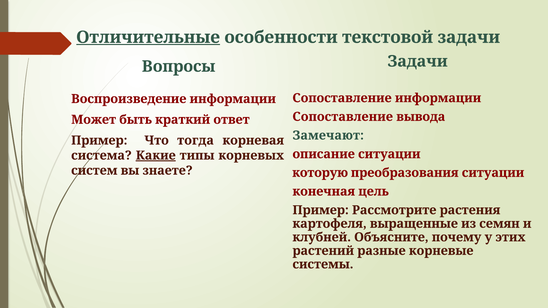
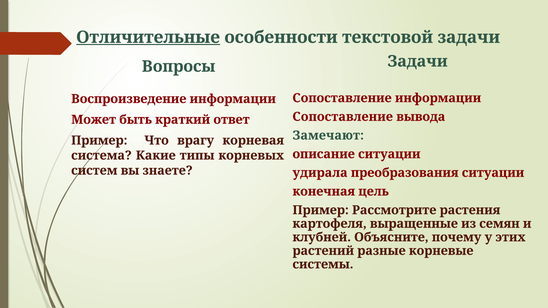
тогда: тогда -> врагу (196, 140)
Какие underline: present -> none (156, 156)
которую: которую -> удирала (320, 173)
